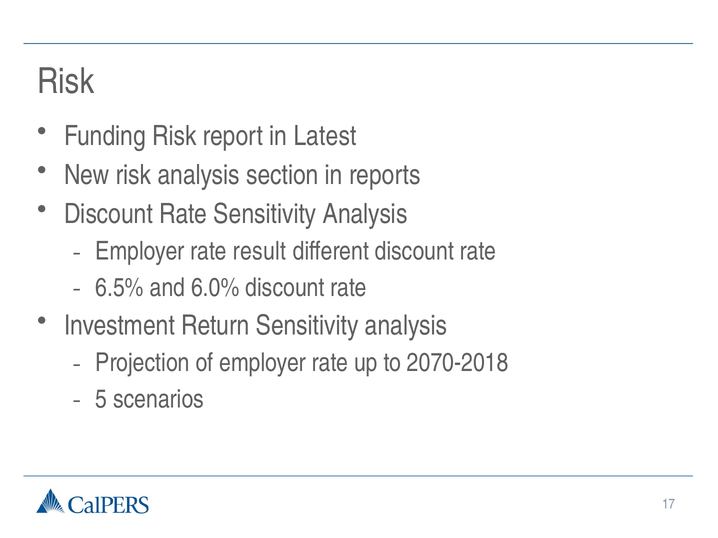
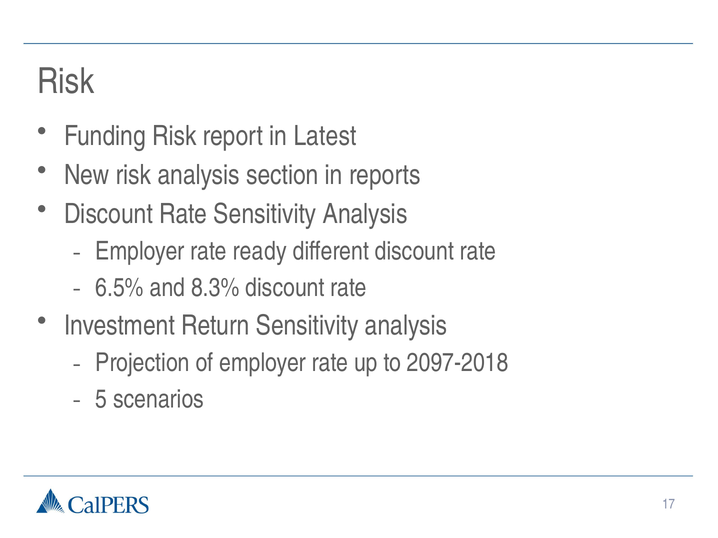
result: result -> ready (260, 252)
6.0%: 6.0% -> 8.3% (215, 288)
2070-2018: 2070-2018 -> 2097-2018 (458, 363)
